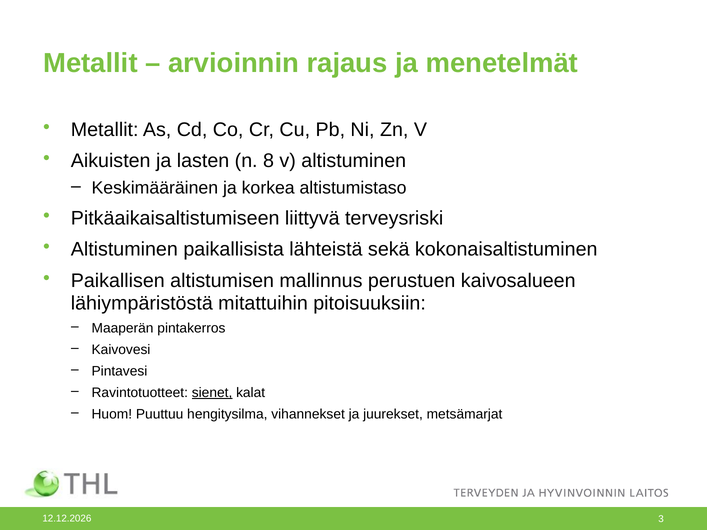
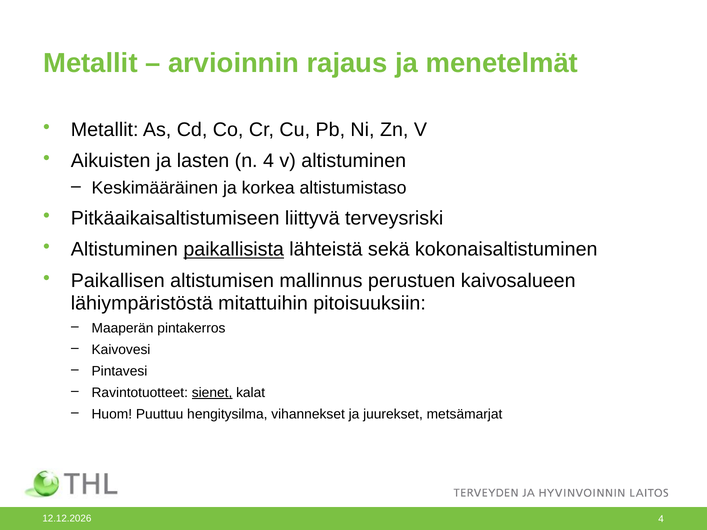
n 8: 8 -> 4 (269, 161)
paikallisista underline: none -> present (234, 250)
3: 3 -> 4 (661, 519)
